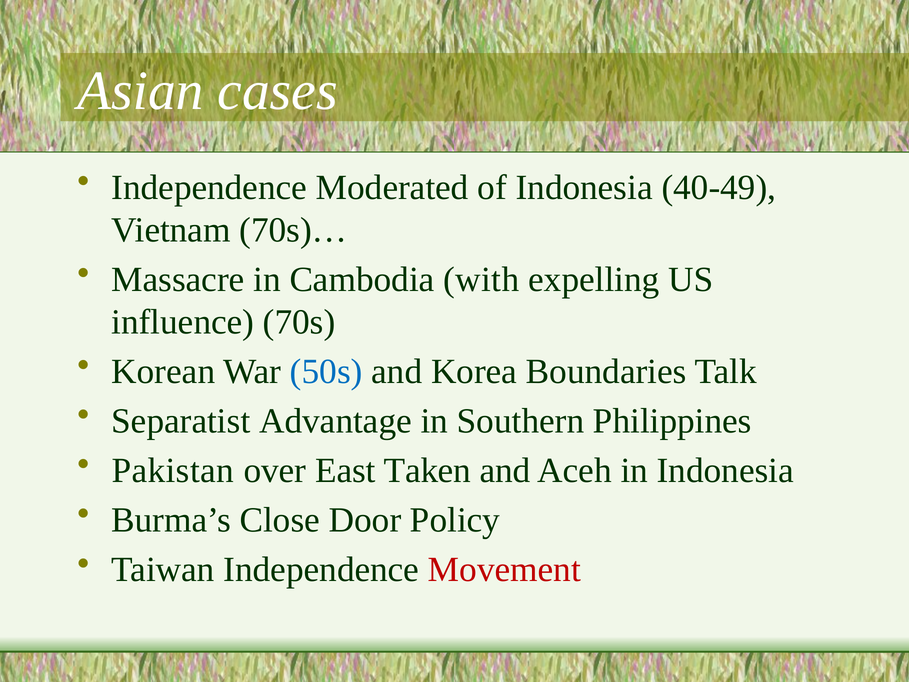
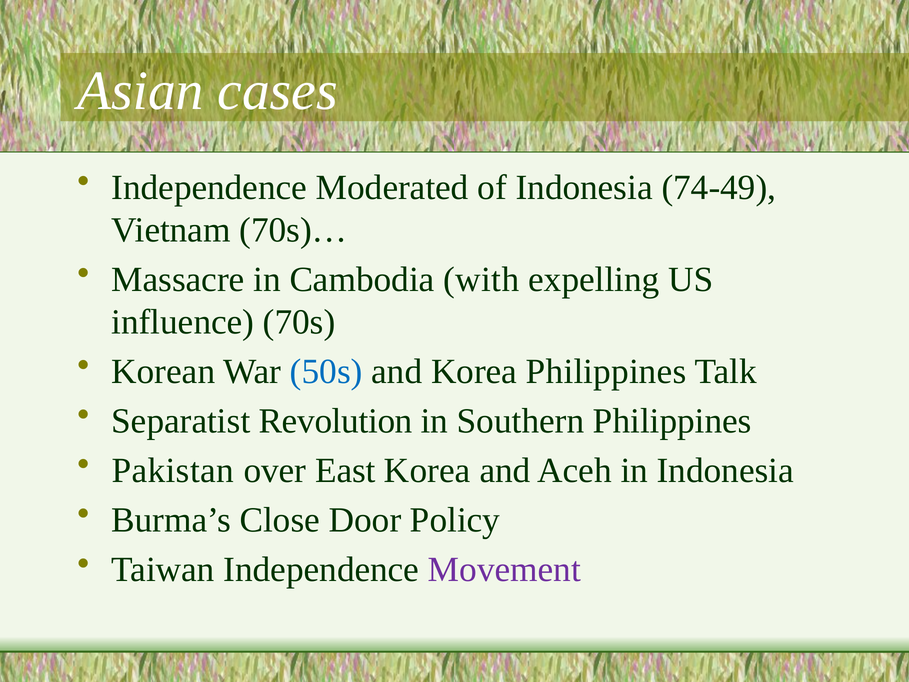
40-49: 40-49 -> 74-49 (719, 187)
Korea Boundaries: Boundaries -> Philippines (606, 371)
Advantage: Advantage -> Revolution (336, 421)
East Taken: Taken -> Korea (427, 470)
Movement colour: red -> purple (504, 569)
